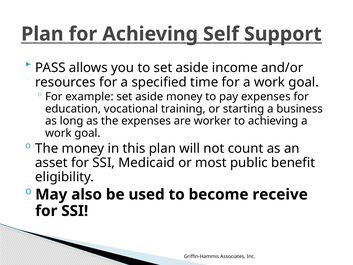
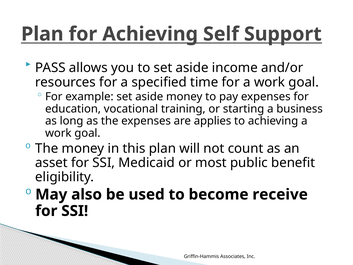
worker: worker -> applies (213, 121)
